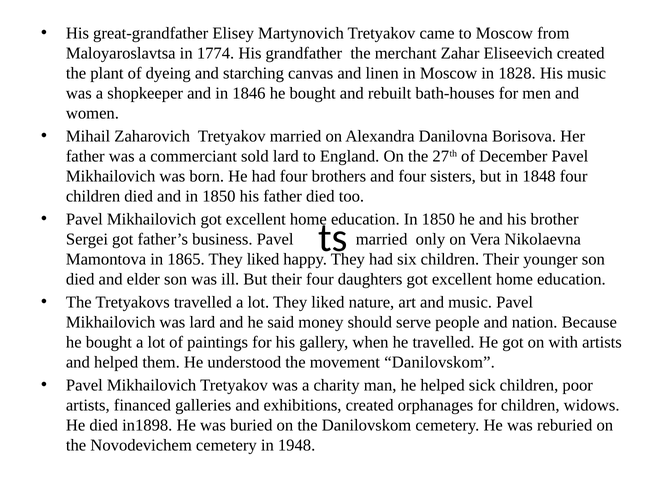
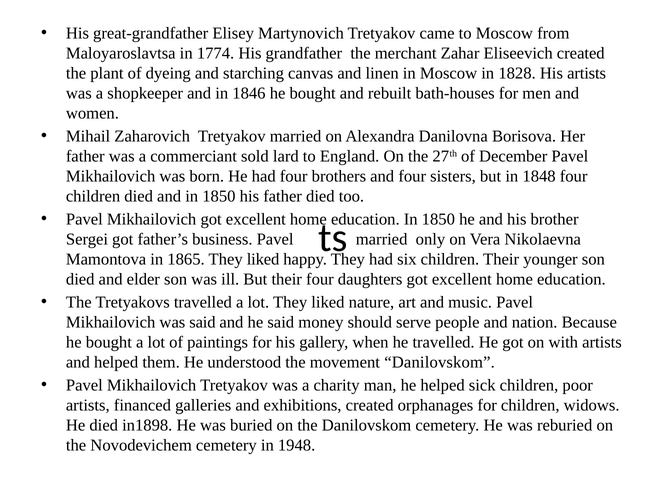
His music: music -> artists (587, 73)
was lard: lard -> said (202, 323)
